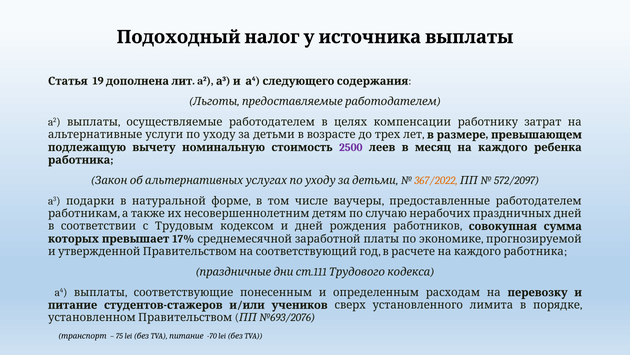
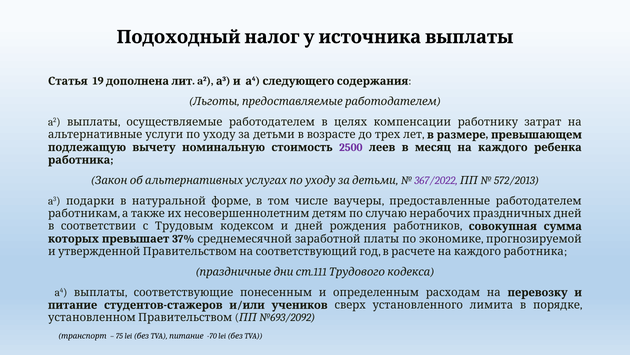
367/2022 colour: orange -> purple (436, 180)
572/2097: 572/2097 -> 572/2013 (517, 180)
17%: 17% -> 37% (183, 238)
№693/2076: №693/2076 -> №693/2092 (287, 317)
